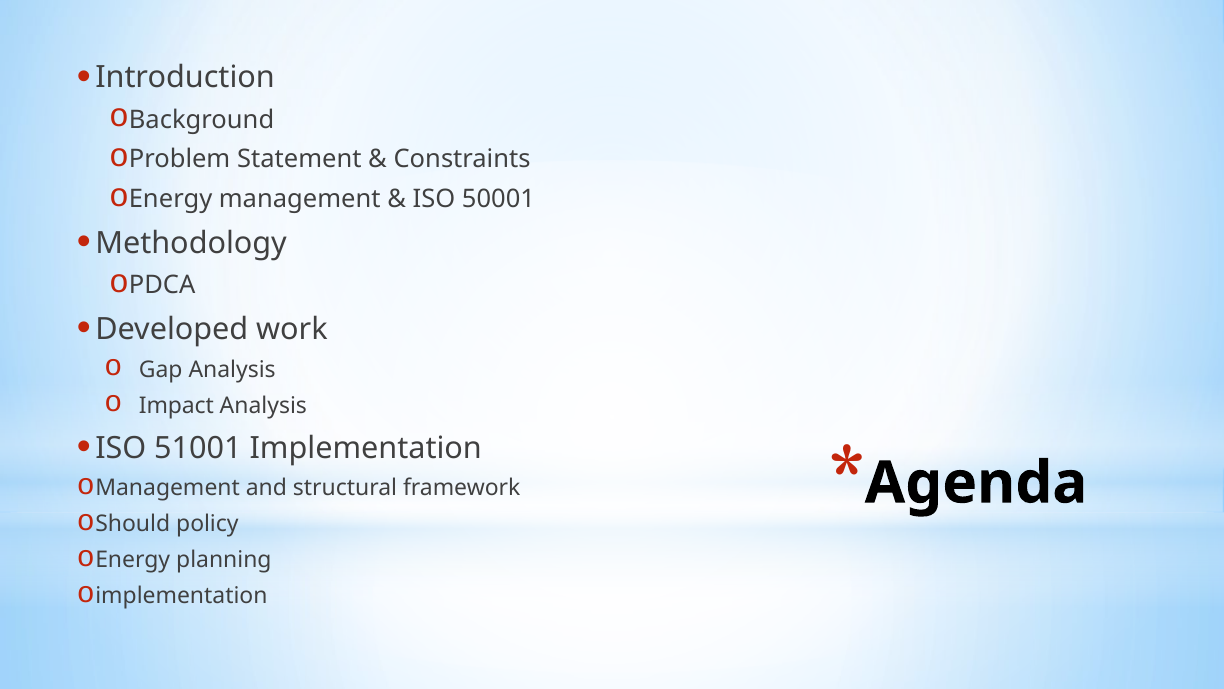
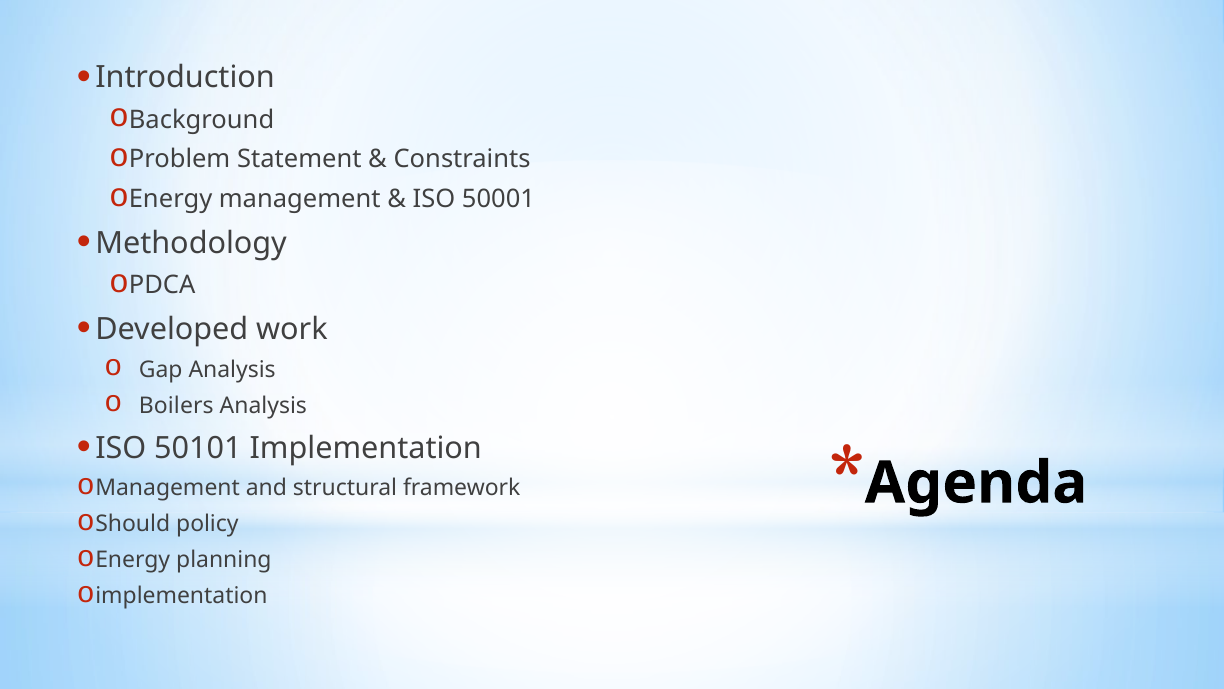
Impact: Impact -> Boilers (176, 405)
51001: 51001 -> 50101 (198, 448)
